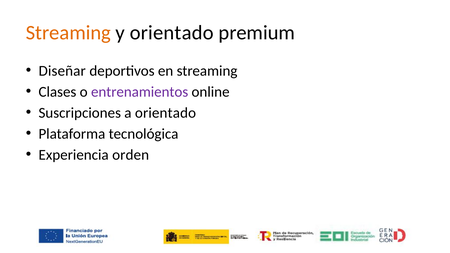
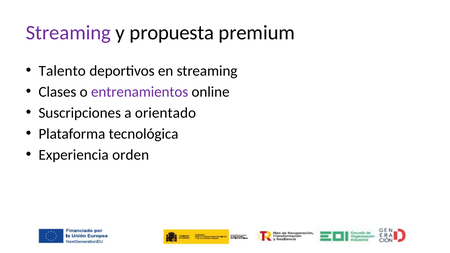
Streaming colour: orange -> purple (68, 33)
y orientado: orientado -> propuesta (172, 33)
Diseñar: Diseñar -> Talento (62, 71)
